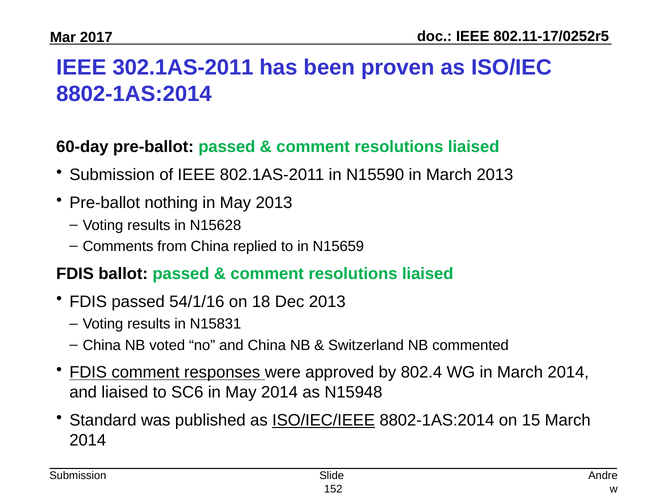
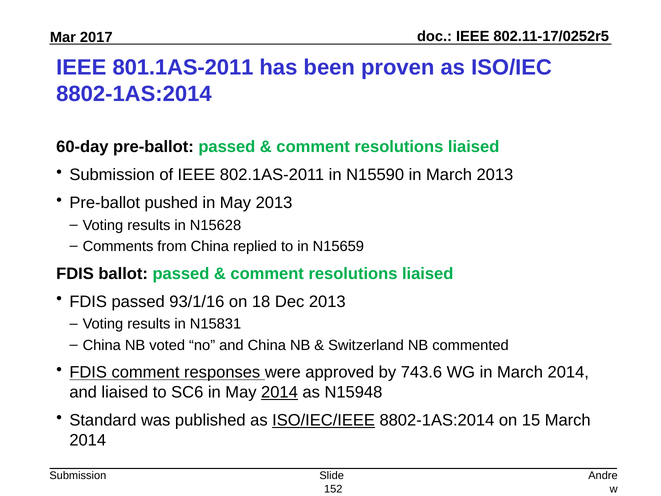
302.1AS-2011: 302.1AS-2011 -> 801.1AS-2011 (183, 68)
nothing: nothing -> pushed (171, 203)
54/1/16: 54/1/16 -> 93/1/16 (197, 302)
802.4: 802.4 -> 743.6 (421, 372)
2014 underline: none -> present (279, 392)
